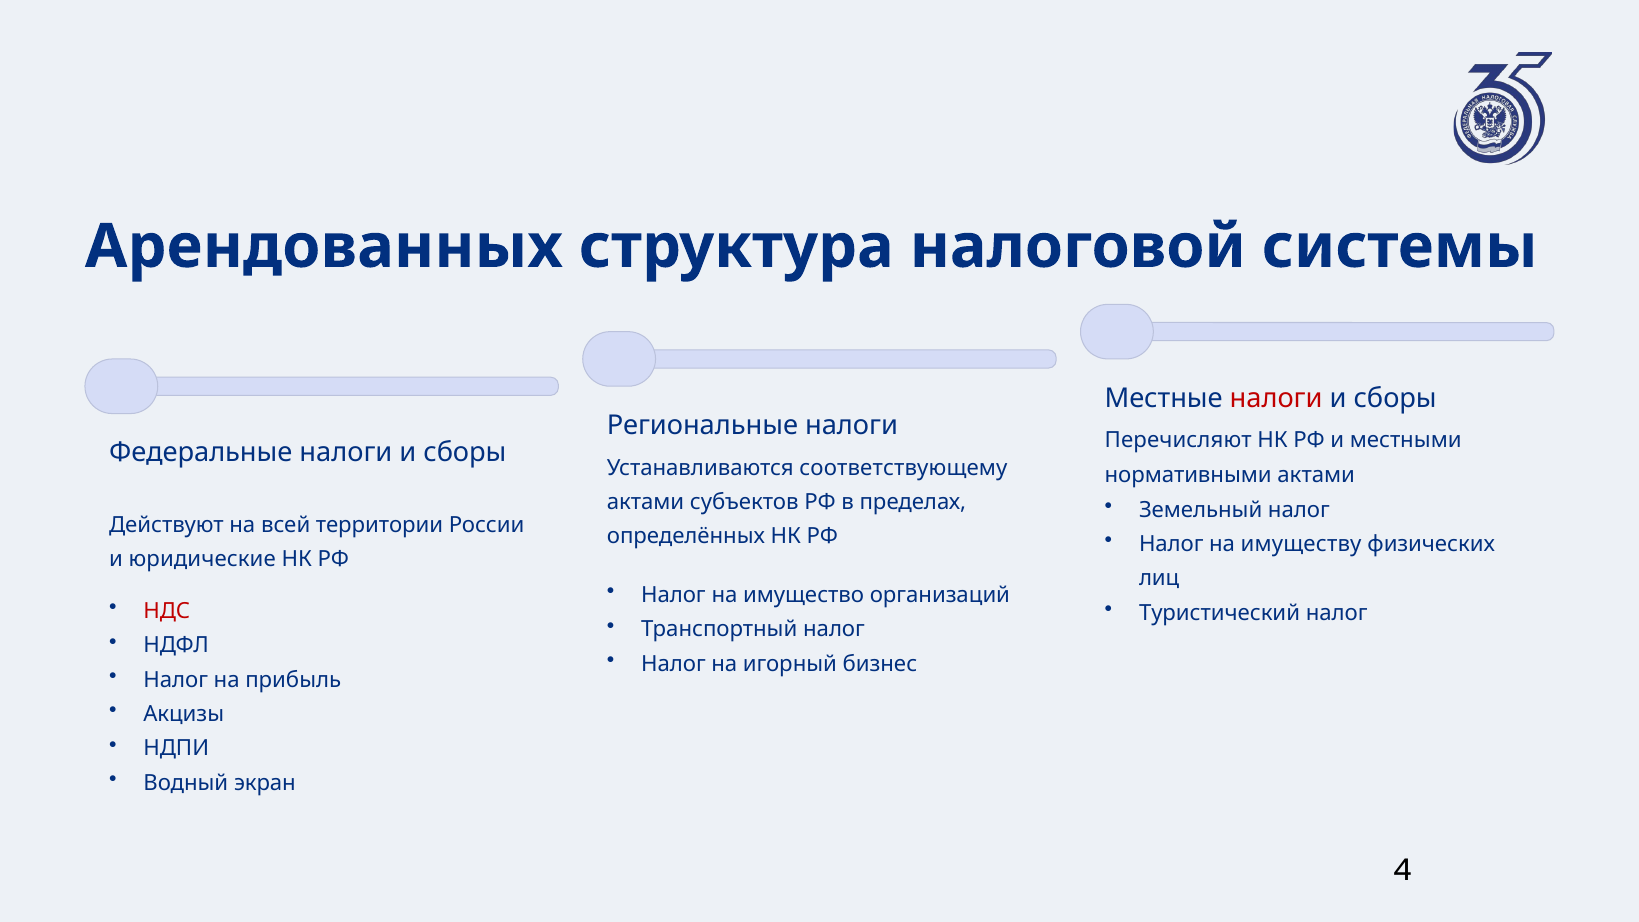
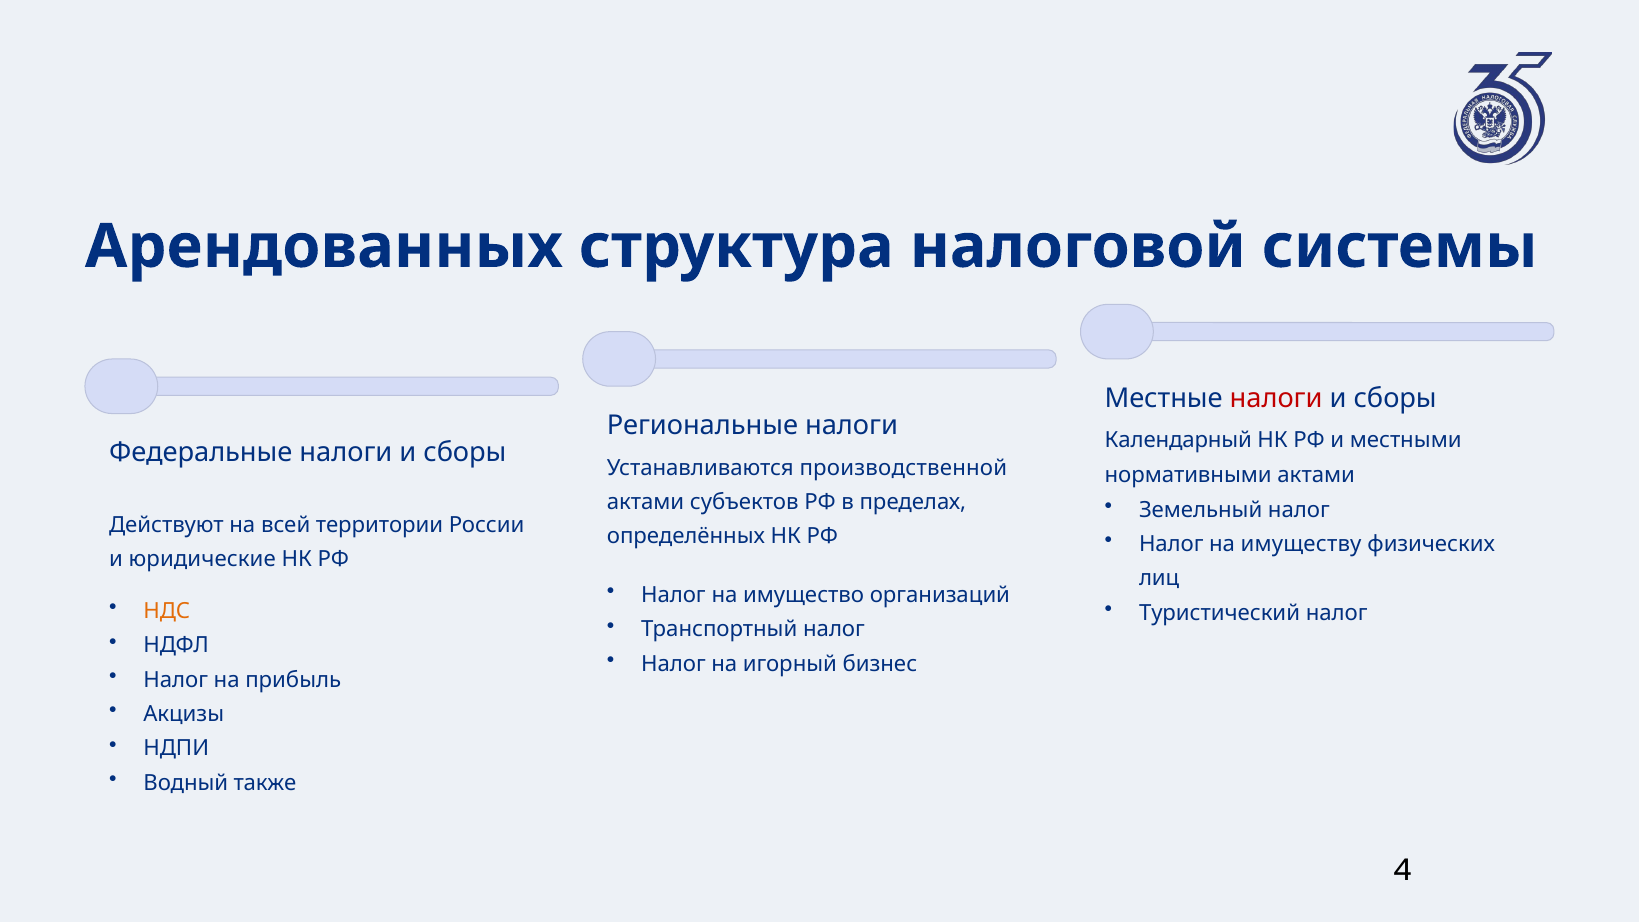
Перечисляют: Перечисляют -> Календарный (1178, 441)
соответствующему: соответствующему -> производственной (903, 468)
НДС colour: red -> orange (167, 611)
экран: экран -> также (265, 783)
